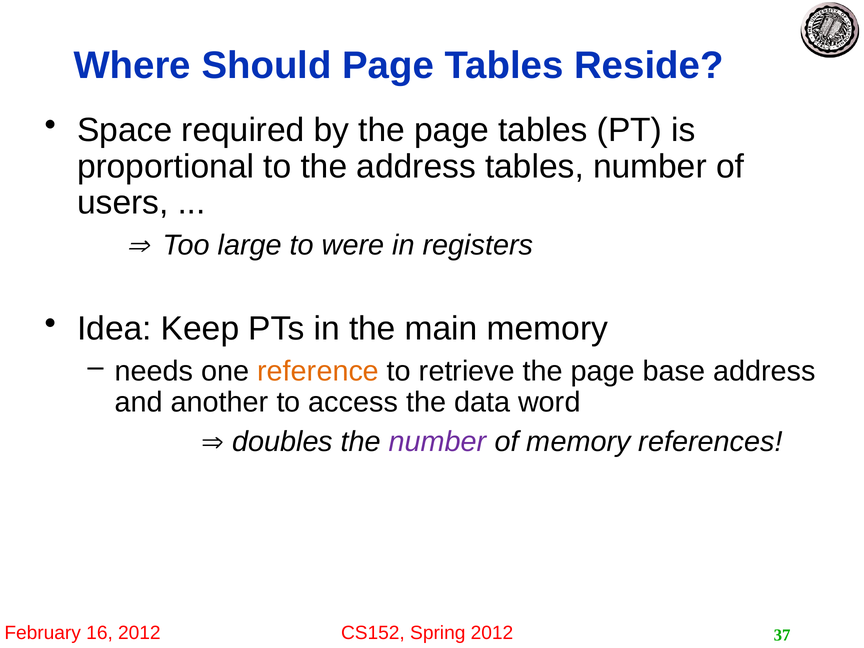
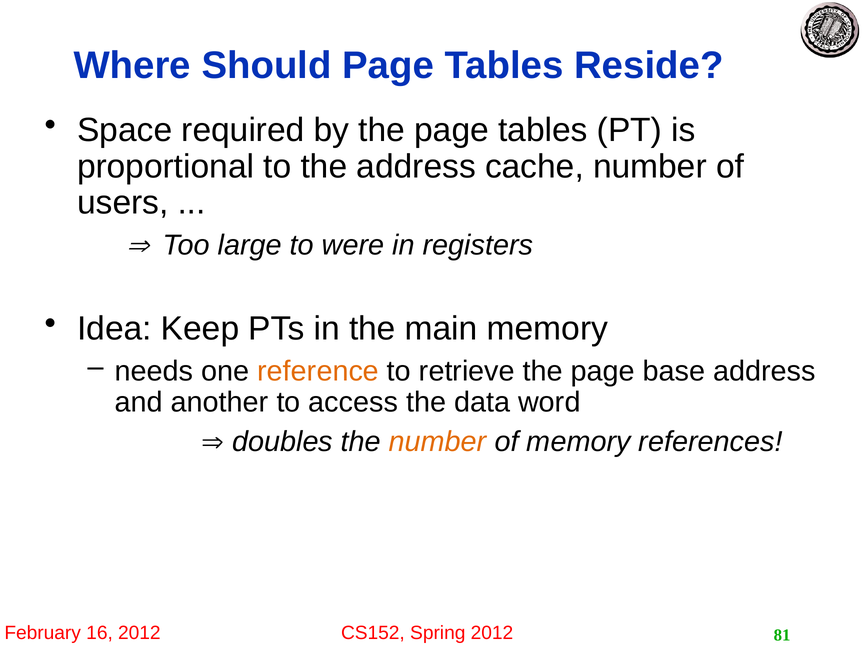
address tables: tables -> cache (534, 167)
number colour: purple -> orange (438, 442)
37: 37 -> 81 (782, 635)
